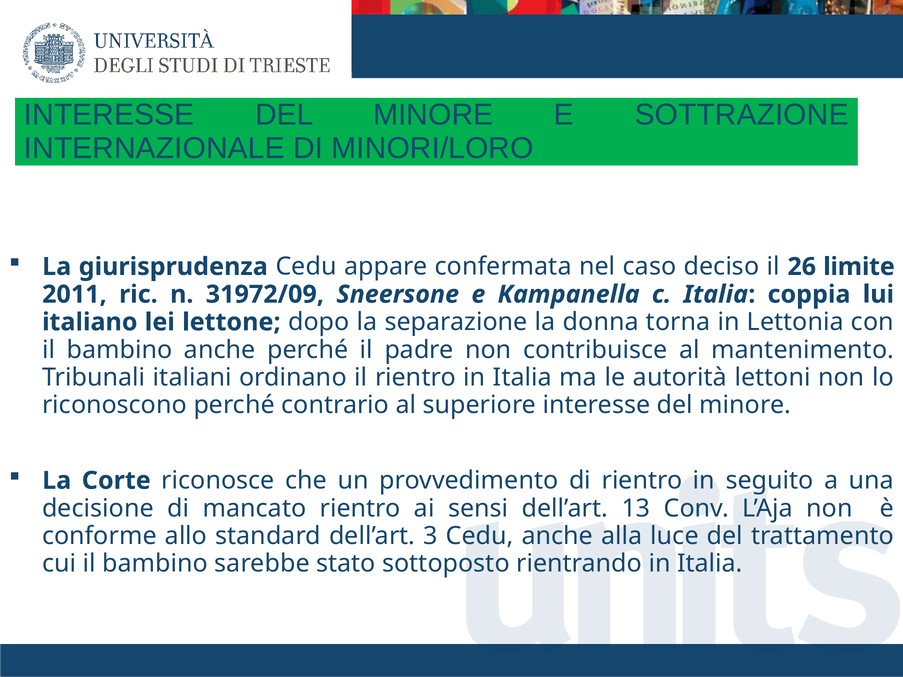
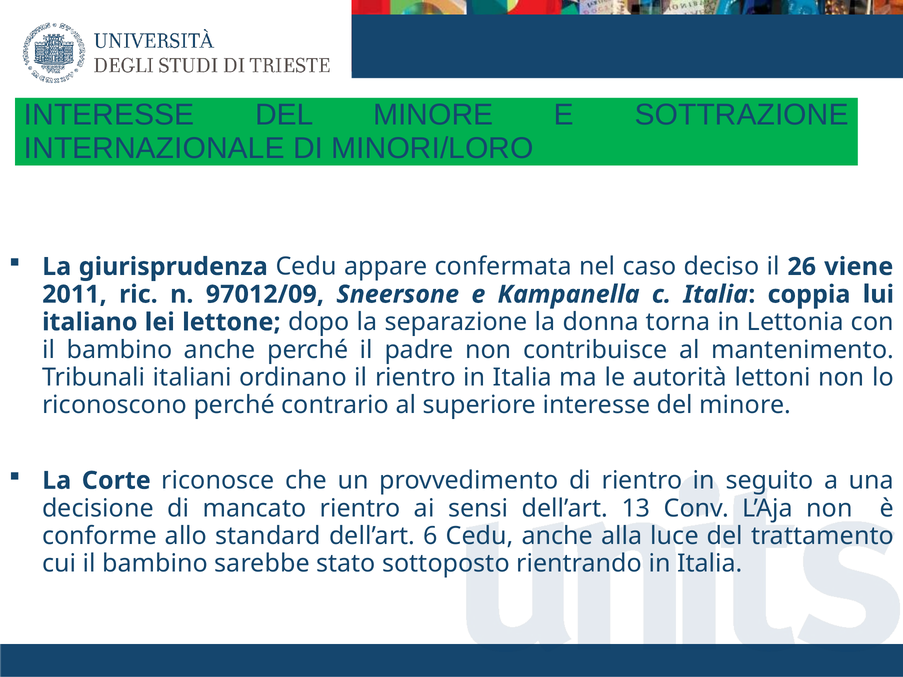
limite: limite -> viene (859, 267)
31972/09: 31972/09 -> 97012/09 (265, 295)
3: 3 -> 6 (430, 536)
